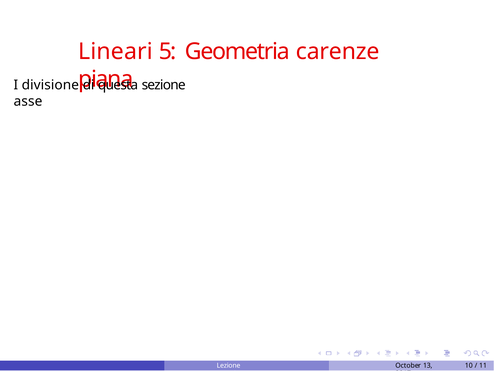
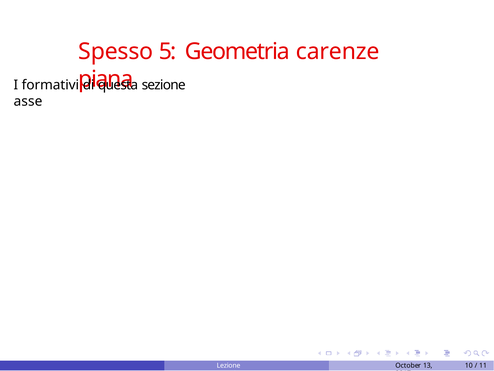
Lineari: Lineari -> Spesso (116, 51)
divisione: divisione -> formativi (50, 85)
